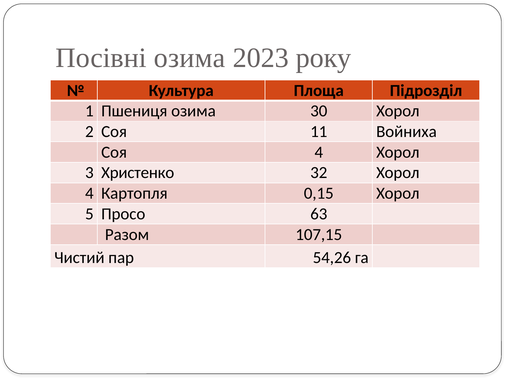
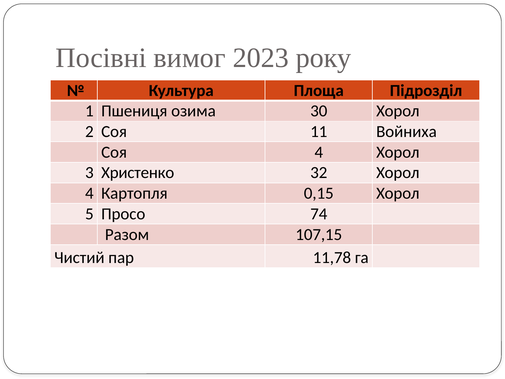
Посівні озима: озима -> вимог (190, 58)
63: 63 -> 74 (319, 214)
54,26: 54,26 -> 11,78 (332, 257)
